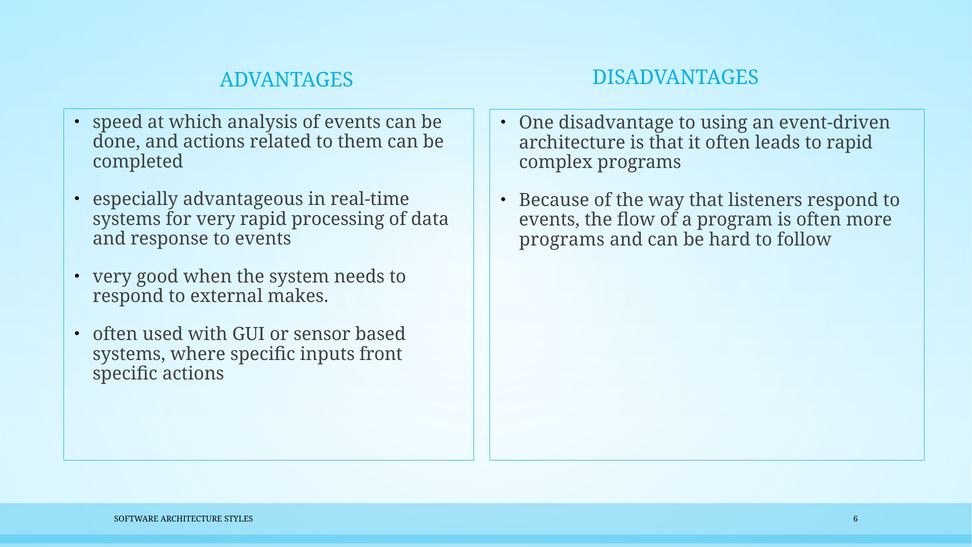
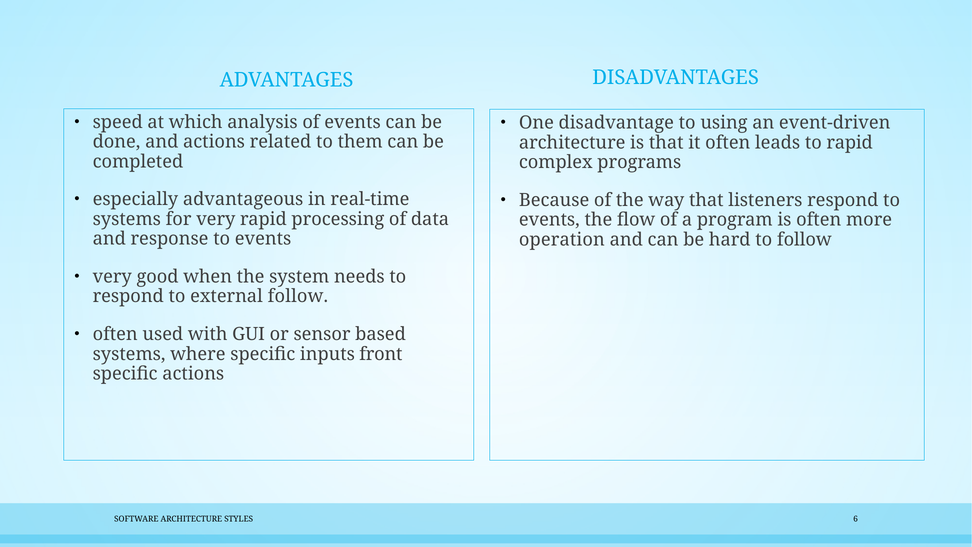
programs: programs -> operation (562, 239)
external makes: makes -> follow (298, 296)
